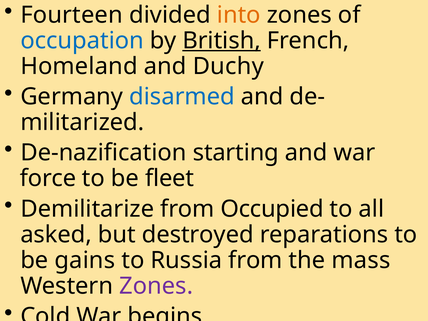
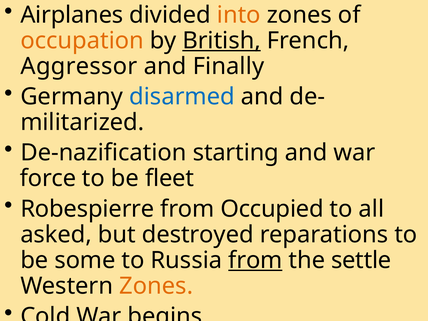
Fourteen: Fourteen -> Airplanes (72, 15)
occupation colour: blue -> orange (82, 41)
Homeland: Homeland -> Aggressor (79, 66)
Duchy: Duchy -> Finally (228, 66)
Demilitarize: Demilitarize -> Robespierre (87, 209)
gains: gains -> some (85, 260)
from underline: none -> present (255, 260)
mass: mass -> settle (361, 260)
Zones colour: purple -> orange (156, 286)
